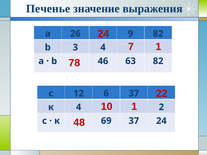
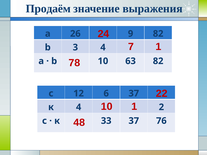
Печенье: Печенье -> Продаём (48, 9)
b 46: 46 -> 10 (103, 61)
69: 69 -> 33 (106, 121)
37 24: 24 -> 76 (161, 121)
